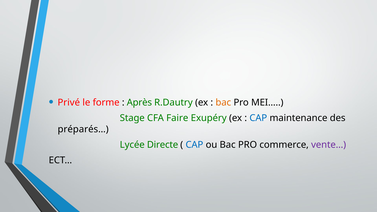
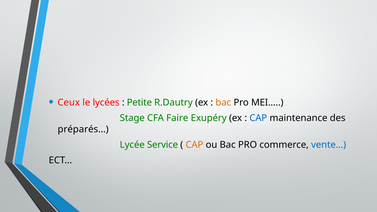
Privé: Privé -> Ceux (69, 102)
forme: forme -> lycées (106, 102)
Après: Après -> Petite (139, 102)
Directe: Directe -> Service (163, 145)
CAP colour: blue -> orange (194, 145)
vente… colour: purple -> blue (329, 145)
